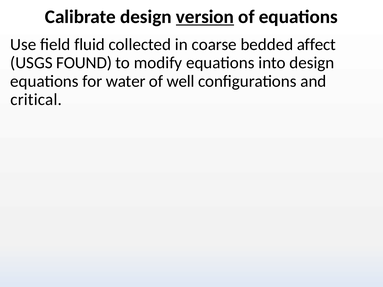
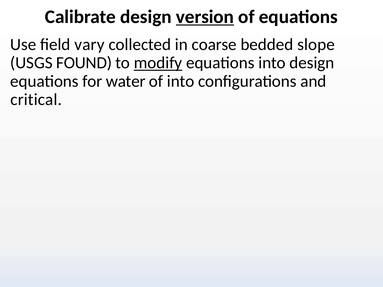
fluid: fluid -> vary (89, 45)
affect: affect -> slope (316, 45)
modify underline: none -> present (158, 63)
of well: well -> into (181, 81)
